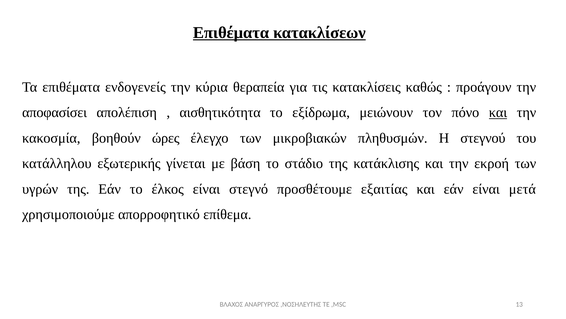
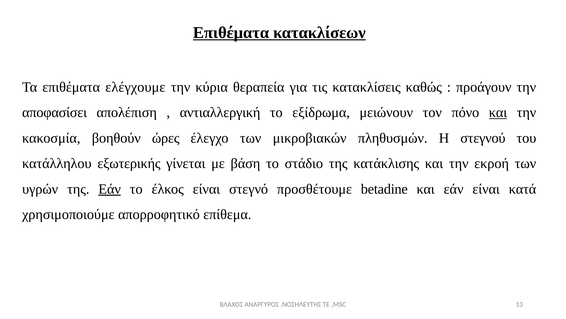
ενδογενείς: ενδογενείς -> ελέγχουμε (135, 87)
αισθητικότητα: αισθητικότητα -> αντιαλλεργική (220, 112)
Εάν underline: none -> present (110, 189)
εξαιτίας: εξαιτίας -> betadine (384, 189)
μετά: μετά -> κατά (522, 189)
